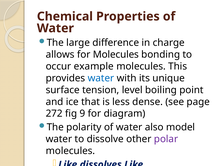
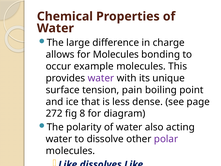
water colour: blue -> purple (101, 78)
level: level -> pain (132, 90)
9: 9 -> 8 (82, 113)
model: model -> acting (180, 127)
